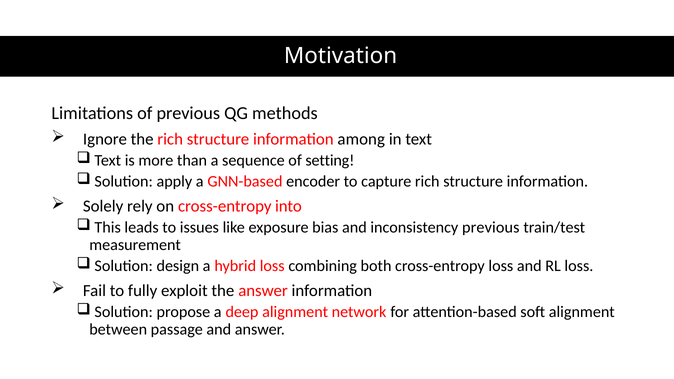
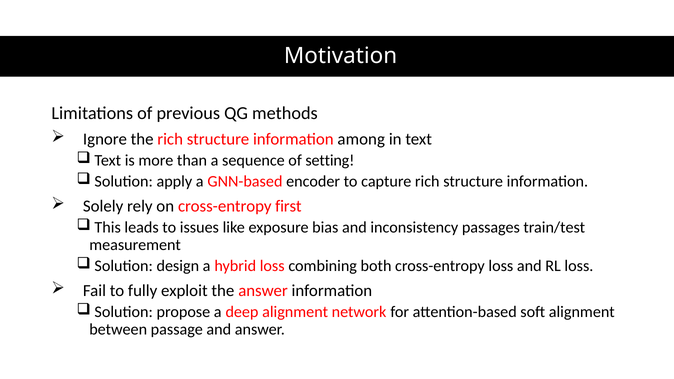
into: into -> first (288, 206)
inconsistency previous: previous -> passages (491, 228)
